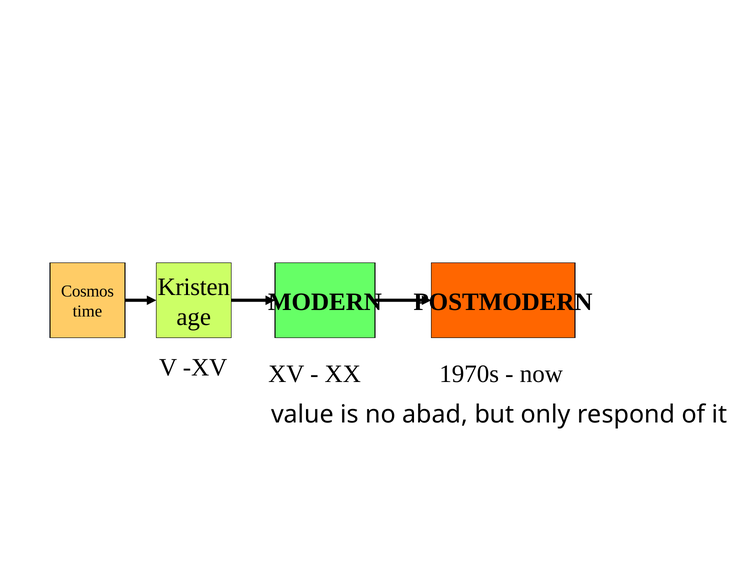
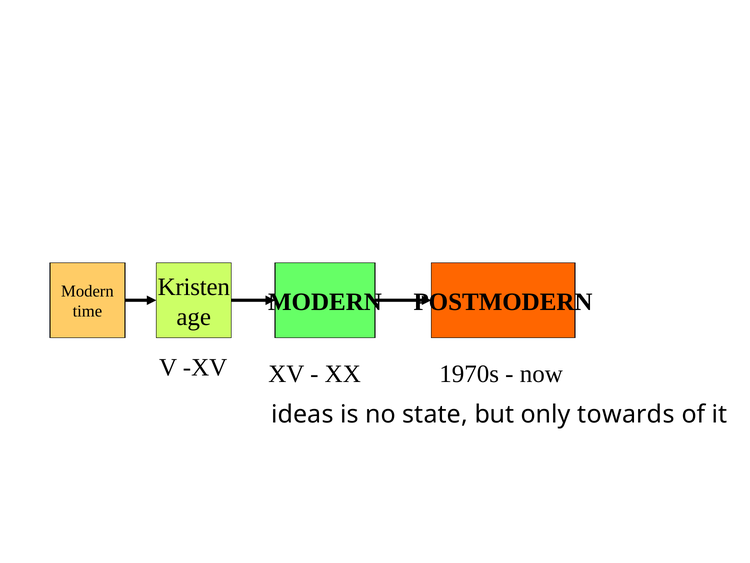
Cosmos: Cosmos -> Modern (87, 291)
value: value -> ideas (302, 414)
abad: abad -> state (435, 414)
respond: respond -> towards (626, 414)
